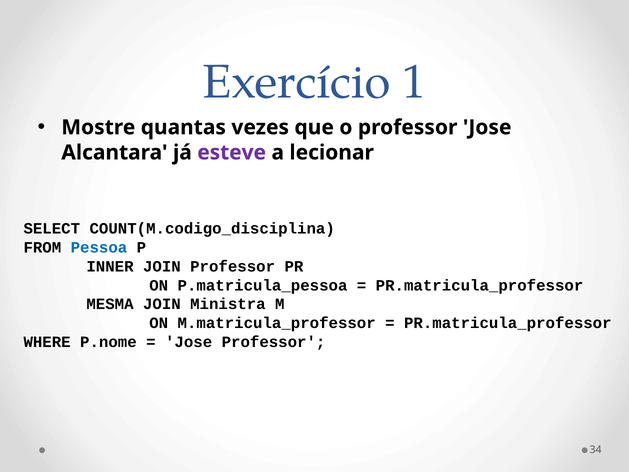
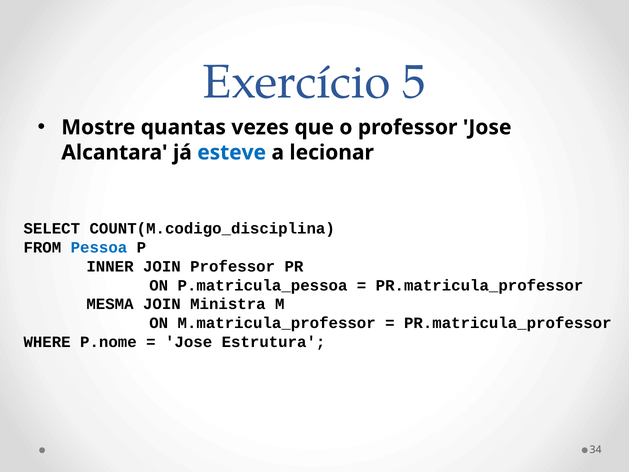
1: 1 -> 5 (414, 82)
esteve colour: purple -> blue (232, 152)
Jose Professor: Professor -> Estrutura (274, 342)
